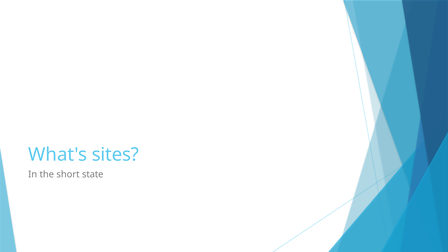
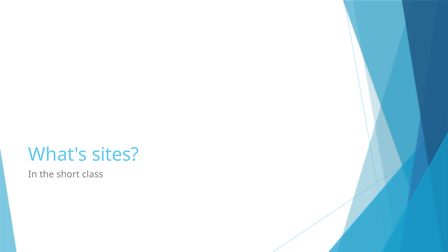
state: state -> class (93, 174)
